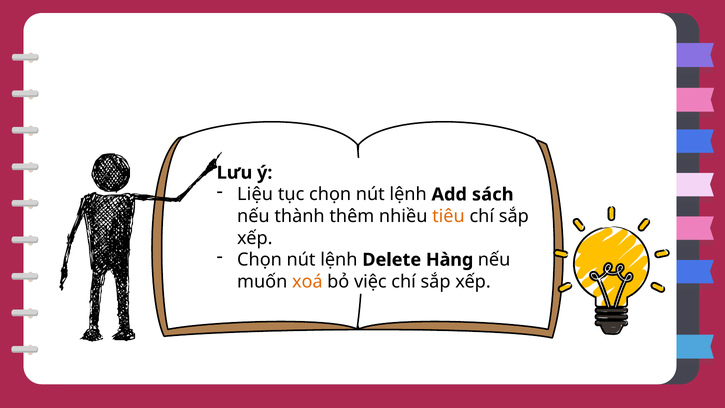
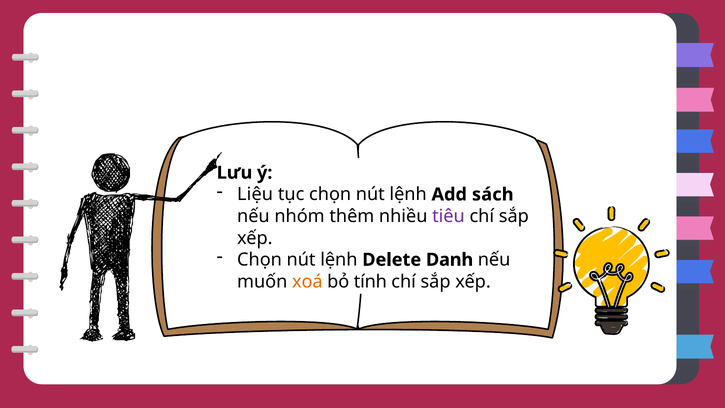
thành: thành -> nhóm (300, 216)
tiêu colour: orange -> purple (448, 216)
Hàng: Hàng -> Danh (450, 260)
việc: việc -> tính (370, 281)
